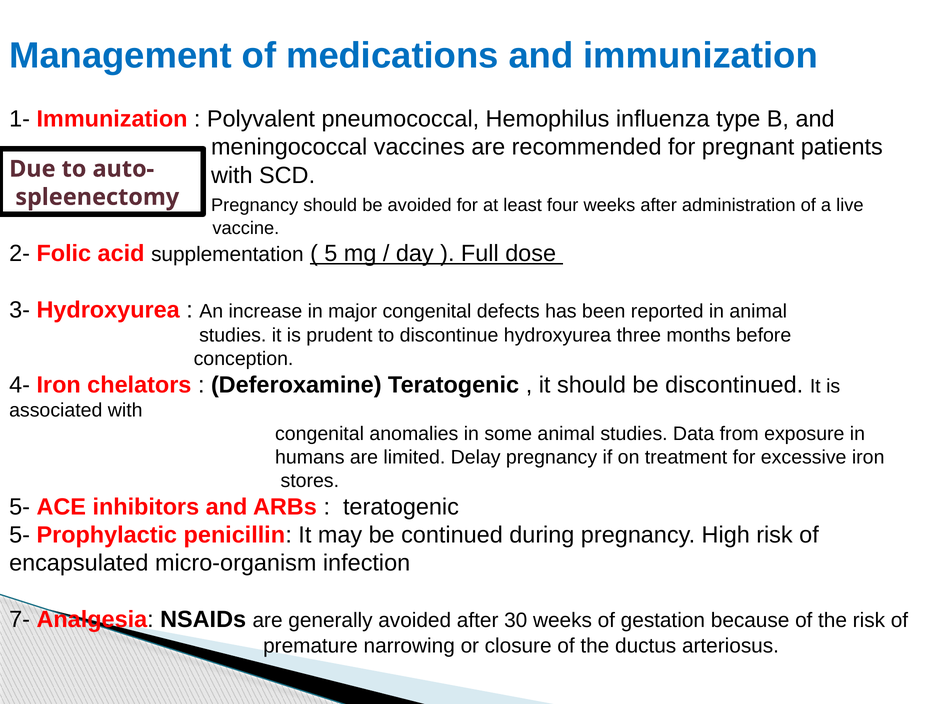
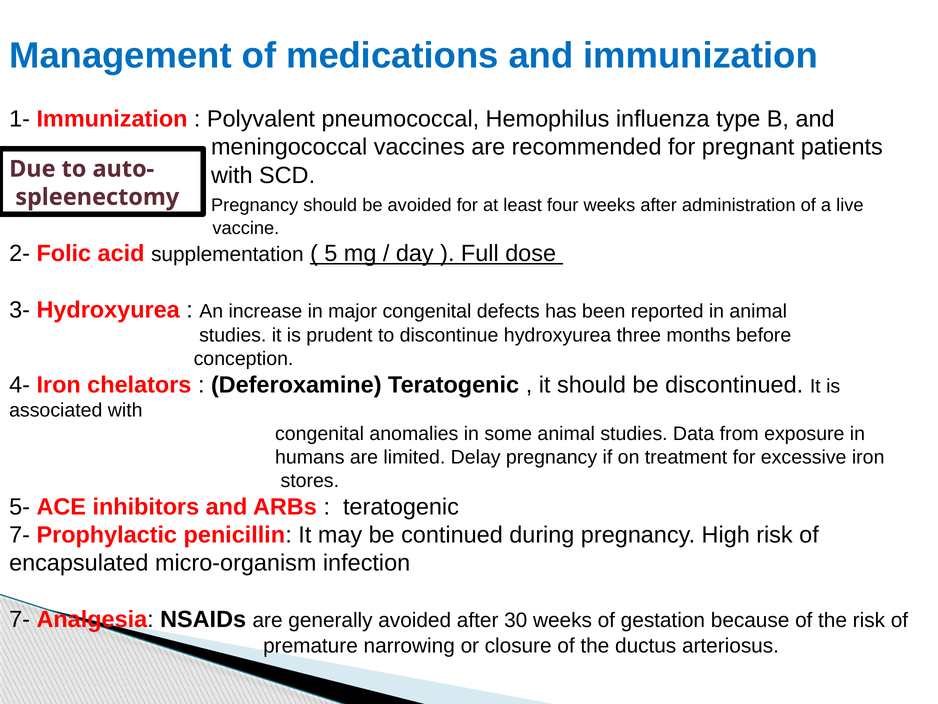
5-: 5- -> 7- (20, 535)
